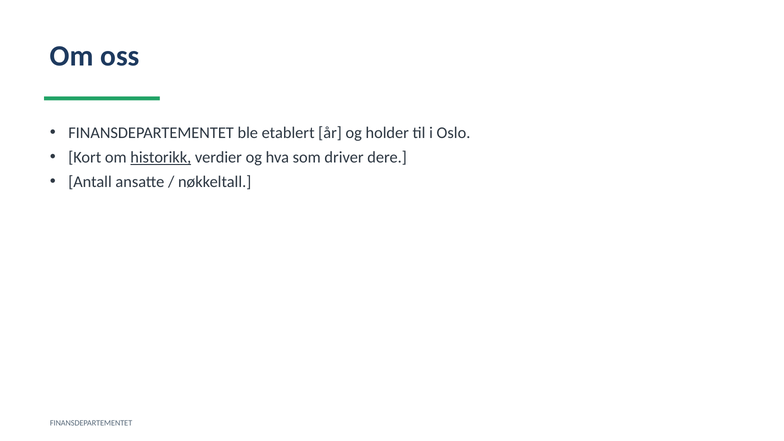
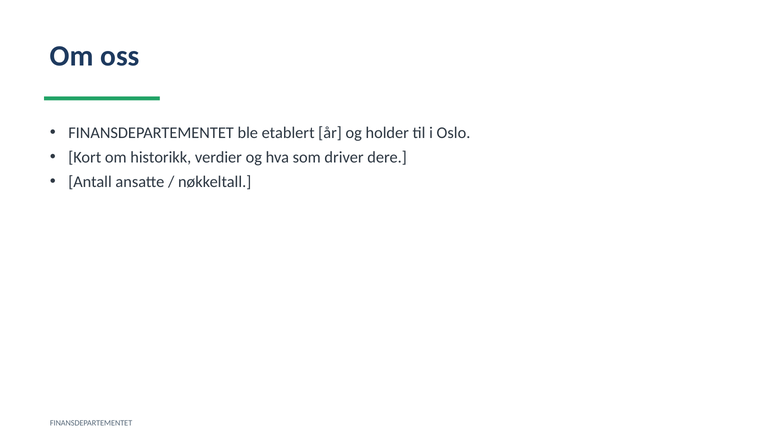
historikk underline: present -> none (161, 157)
